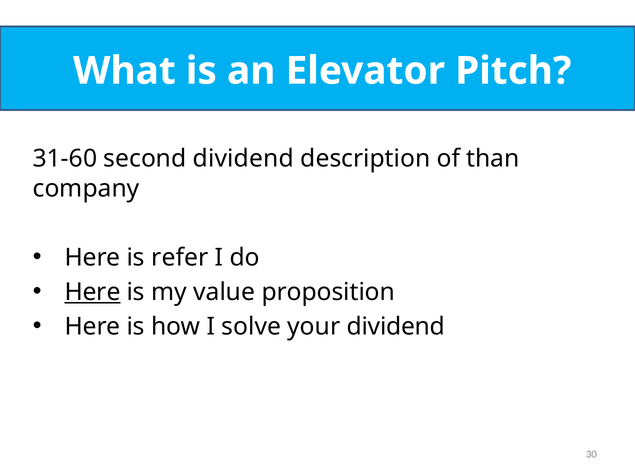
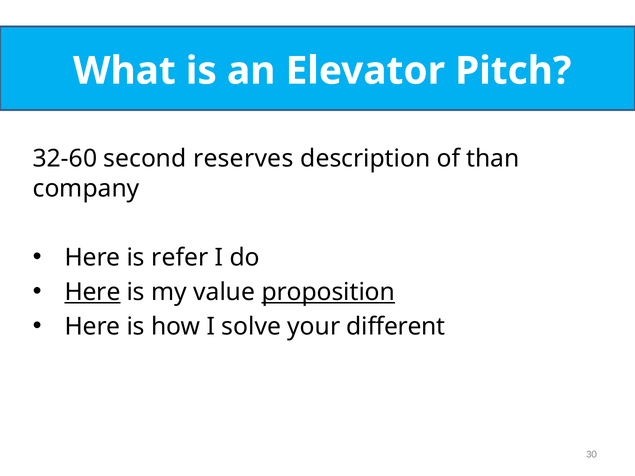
31-60: 31-60 -> 32-60 (65, 159)
second dividend: dividend -> reserves (243, 159)
proposition underline: none -> present (328, 292)
your dividend: dividend -> different (396, 327)
